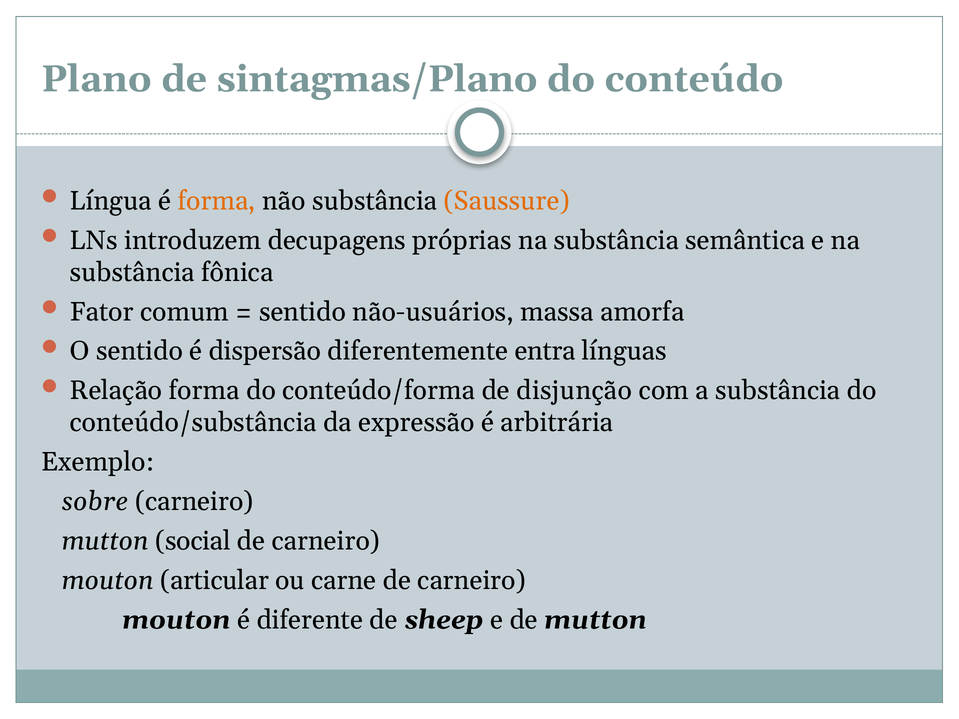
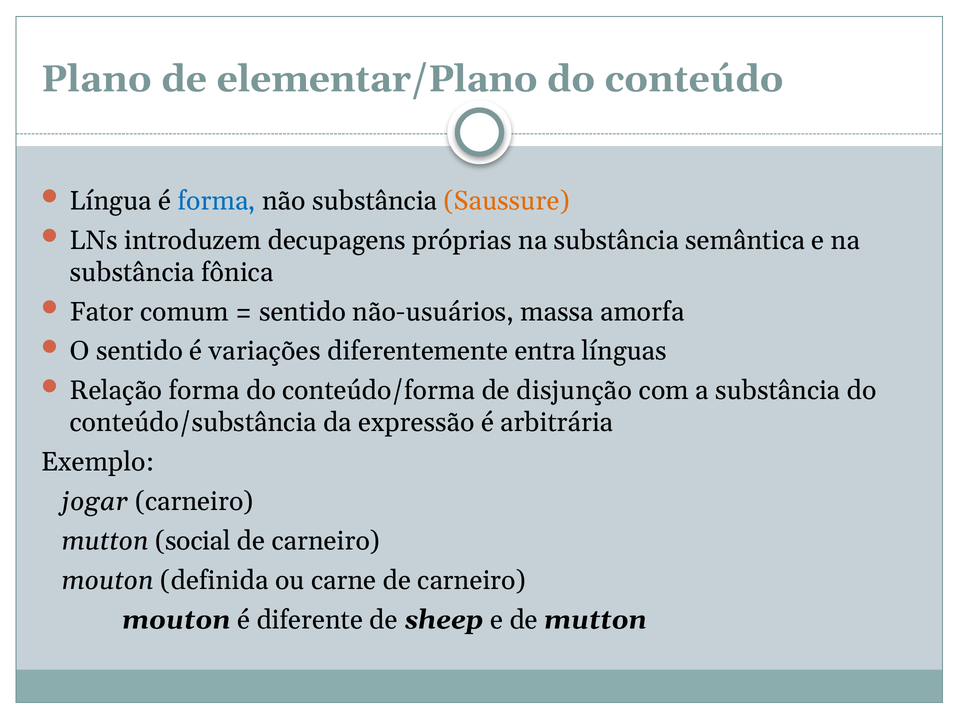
sintagmas/Plano: sintagmas/Plano -> elementar/Plano (377, 79)
forma colour: orange -> blue (217, 201)
dispersão: dispersão -> variações (265, 351)
sobre: sobre -> jogar (95, 502)
articular: articular -> definida (214, 581)
